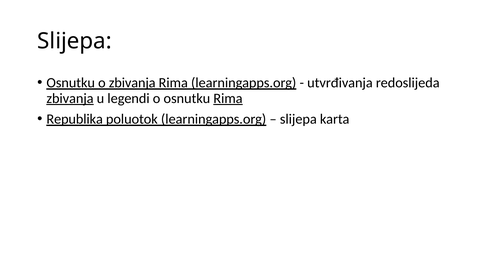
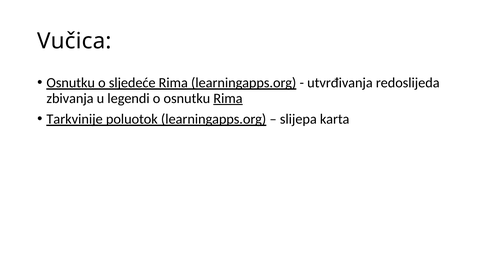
Slijepa: Slijepa -> Vučica (74, 41)
o zbivanja: zbivanja -> sljedeće (132, 83)
zbivanja underline: present -> none (70, 98)
Republika: Republika -> Tarkvinije (75, 119)
